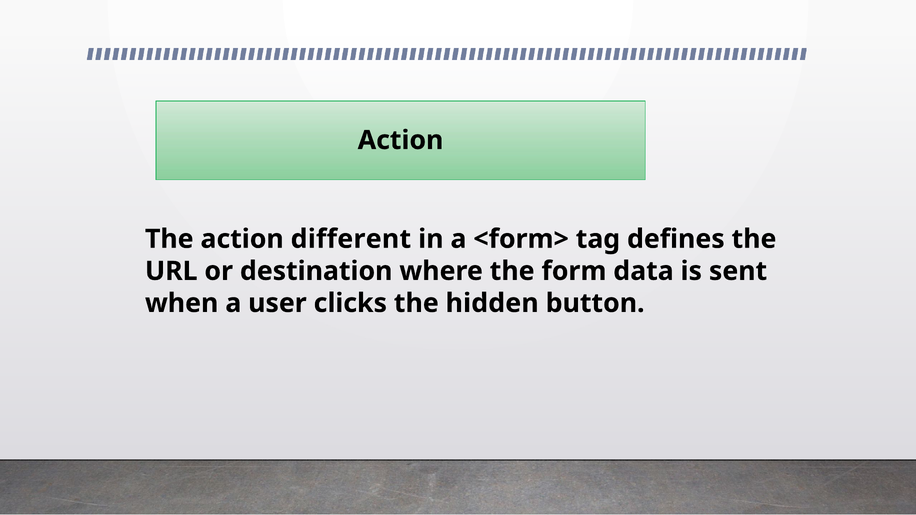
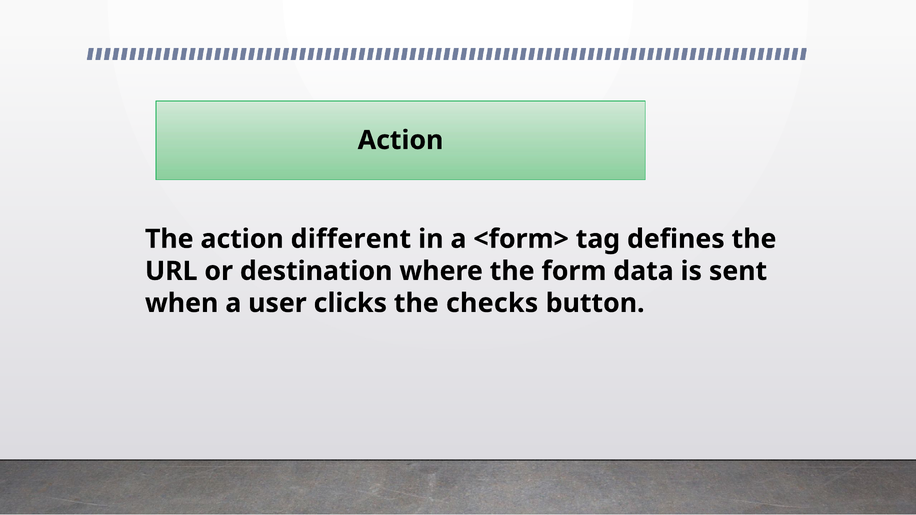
hidden: hidden -> checks (492, 303)
